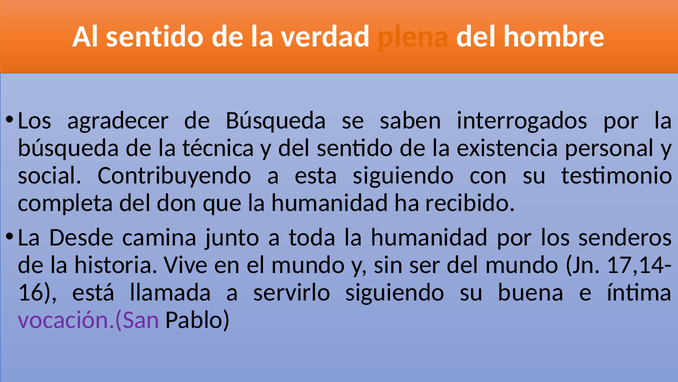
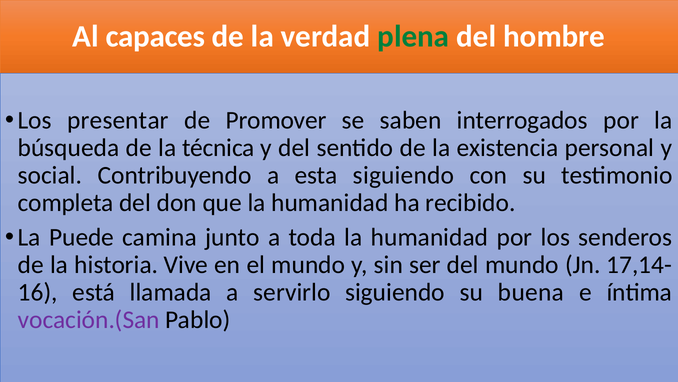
Al sentido: sentido -> capaces (155, 36)
plena colour: orange -> green (413, 36)
agradecer: agradecer -> presentar (118, 120)
de Búsqueda: Búsqueda -> Promover (276, 120)
Desde: Desde -> Puede (82, 237)
